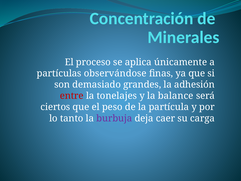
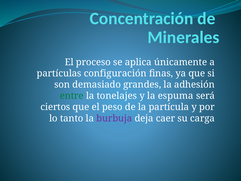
observándose: observándose -> configuración (115, 73)
entre colour: red -> green (72, 96)
balance: balance -> espuma (176, 96)
